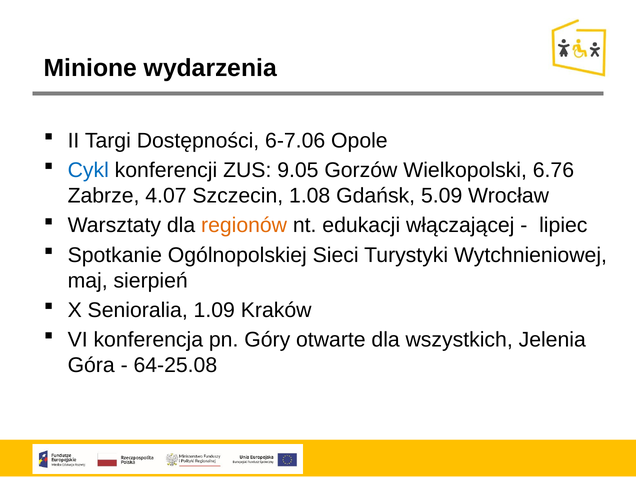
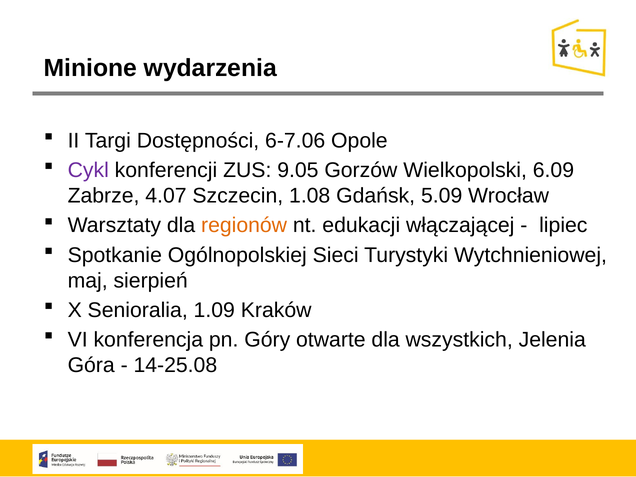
Cykl colour: blue -> purple (88, 170)
6.76: 6.76 -> 6.09 (553, 170)
64-25.08: 64-25.08 -> 14-25.08 (175, 365)
